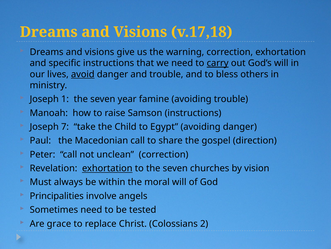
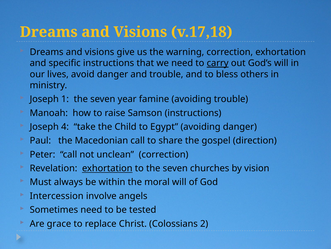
avoid underline: present -> none (83, 74)
7: 7 -> 4 (65, 126)
Principalities: Principalities -> Intercession (57, 195)
